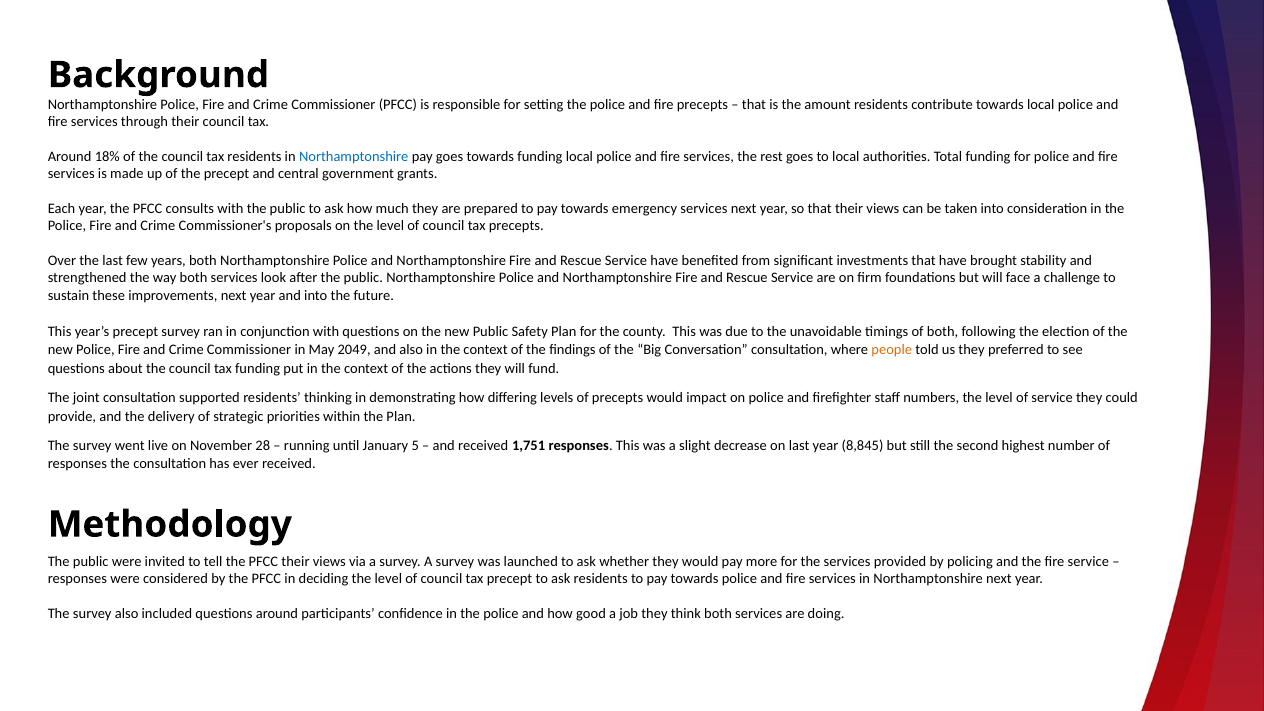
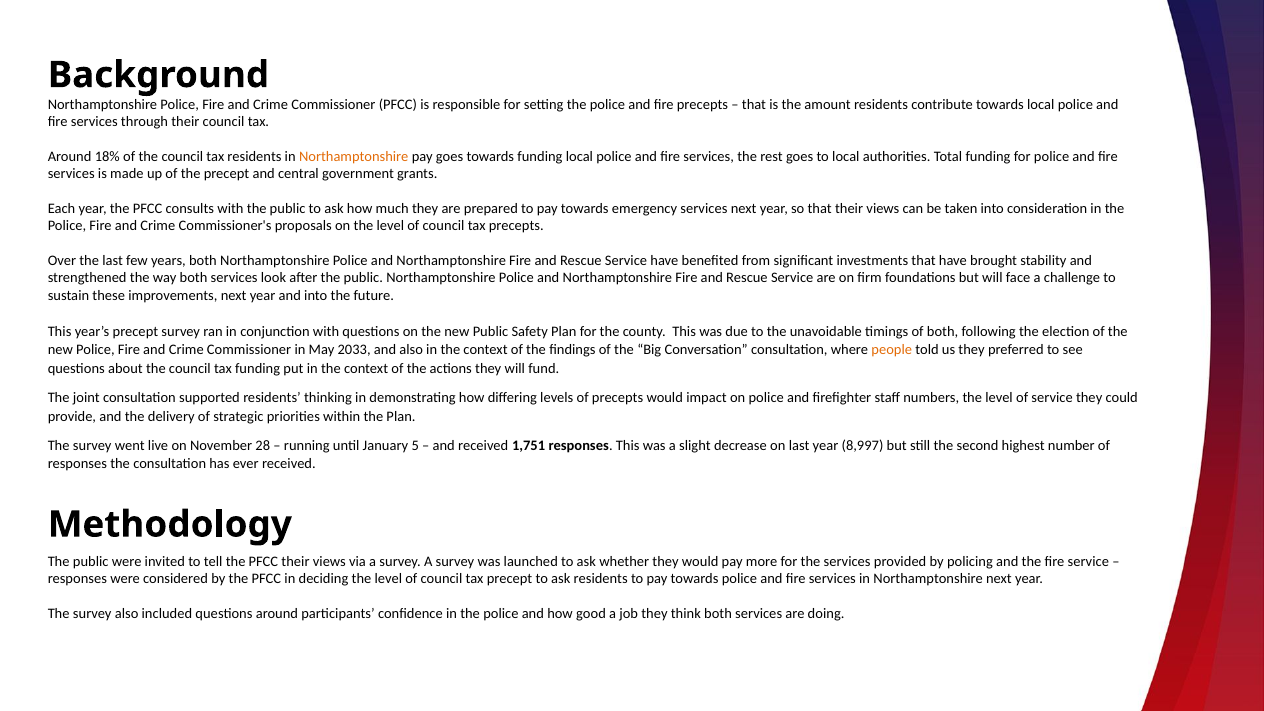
Northamptonshire colour: blue -> orange (354, 156)
2049: 2049 -> 2033 (354, 350)
8,845: 8,845 -> 8,997 (863, 446)
